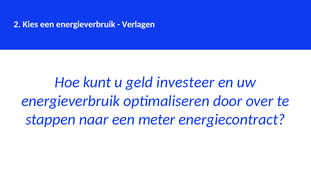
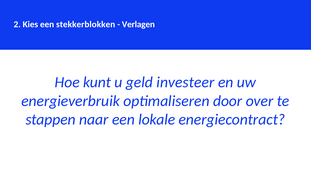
een energieverbruik: energieverbruik -> stekkerblokken (86, 24)
meter: meter -> lokale (157, 119)
